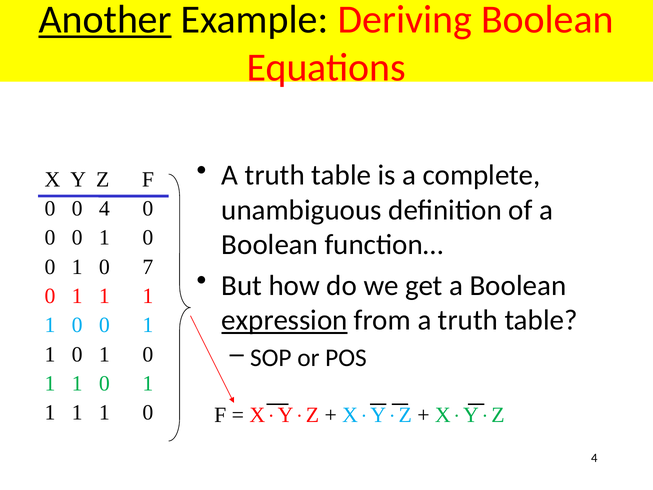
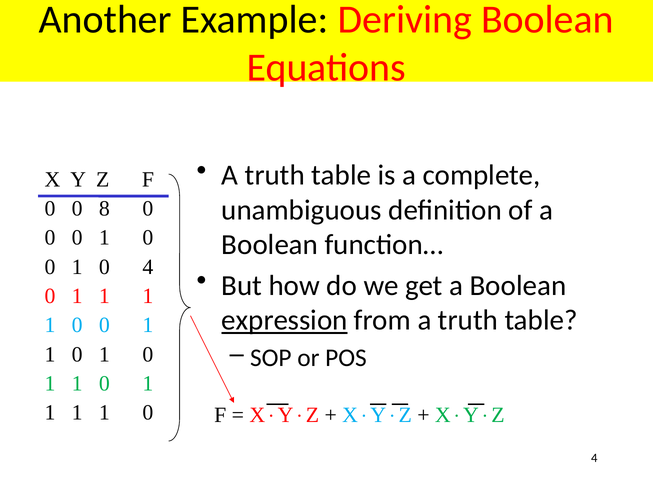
Another underline: present -> none (105, 20)
0 4: 4 -> 8 (104, 209)
0 7: 7 -> 4 (148, 267)
